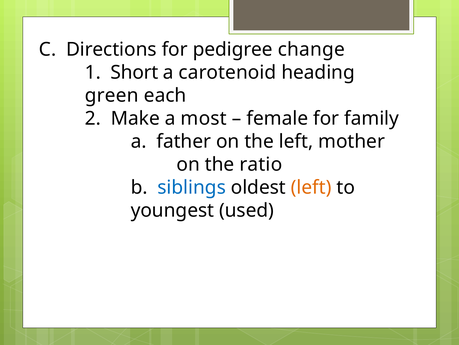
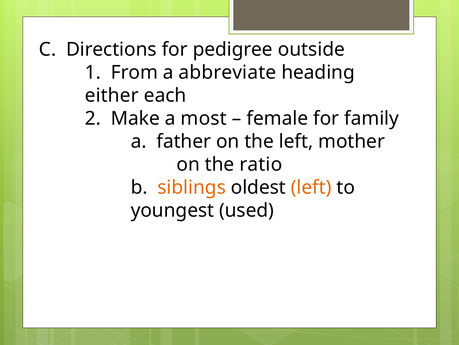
change: change -> outside (311, 49)
Short: Short -> From (134, 72)
carotenoid: carotenoid -> abbreviate (227, 72)
green: green -> either (112, 95)
siblings colour: blue -> orange (192, 187)
